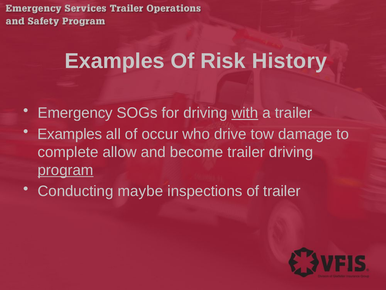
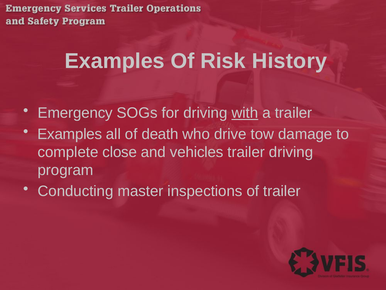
occur: occur -> death (160, 134)
allow: allow -> close (120, 152)
become: become -> vehicles (197, 152)
program underline: present -> none (66, 170)
maybe: maybe -> master (140, 191)
